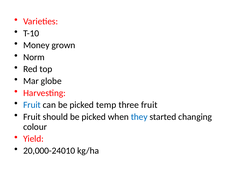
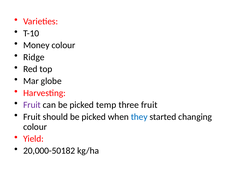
Money grown: grown -> colour (63, 45)
Norm: Norm -> Ridge (34, 57)
Fruit colour: blue -> purple (32, 105)
20,000-24010: 20,000-24010 -> 20,000-50182 (49, 150)
